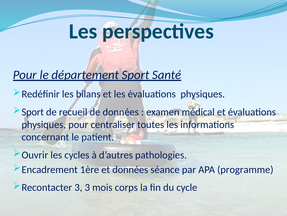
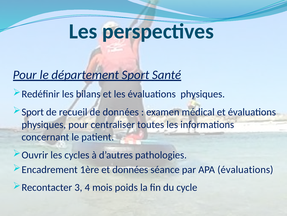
APA programme: programme -> évaluations (245, 169)
3 3: 3 -> 4 (87, 187)
corps: corps -> poids (126, 187)
